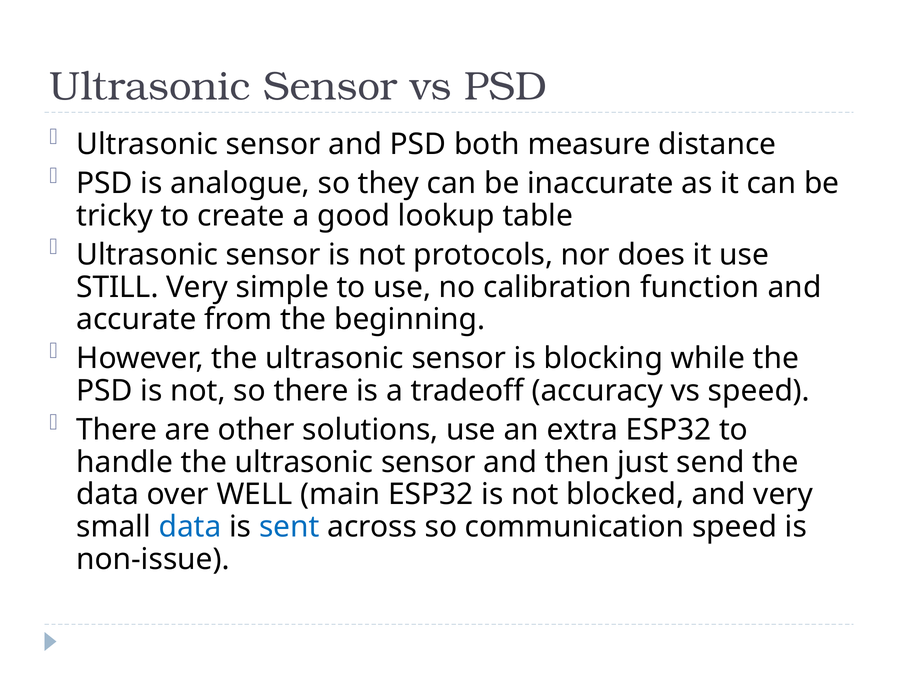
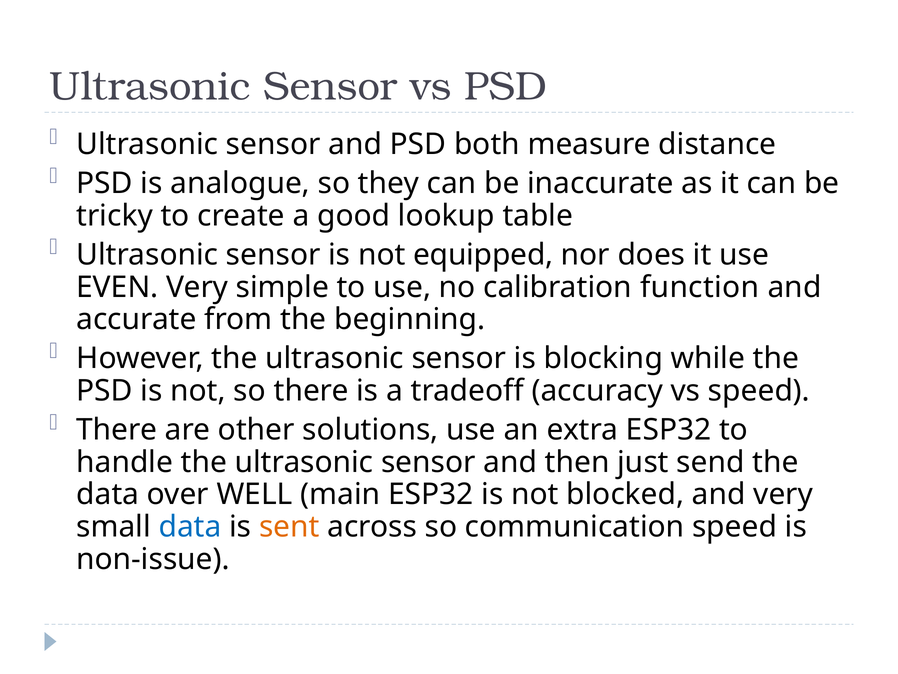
protocols: protocols -> equipped (483, 255)
STILL: STILL -> EVEN (117, 287)
sent colour: blue -> orange (289, 527)
